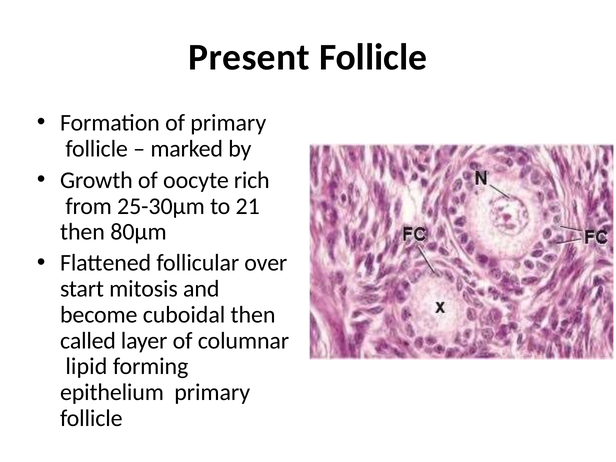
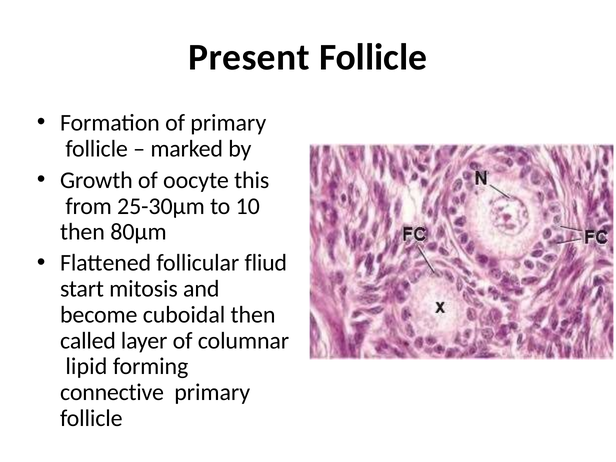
rich: rich -> this (252, 180)
21: 21 -> 10 (248, 206)
over: over -> fliud (266, 263)
epithelium: epithelium -> connective (112, 392)
